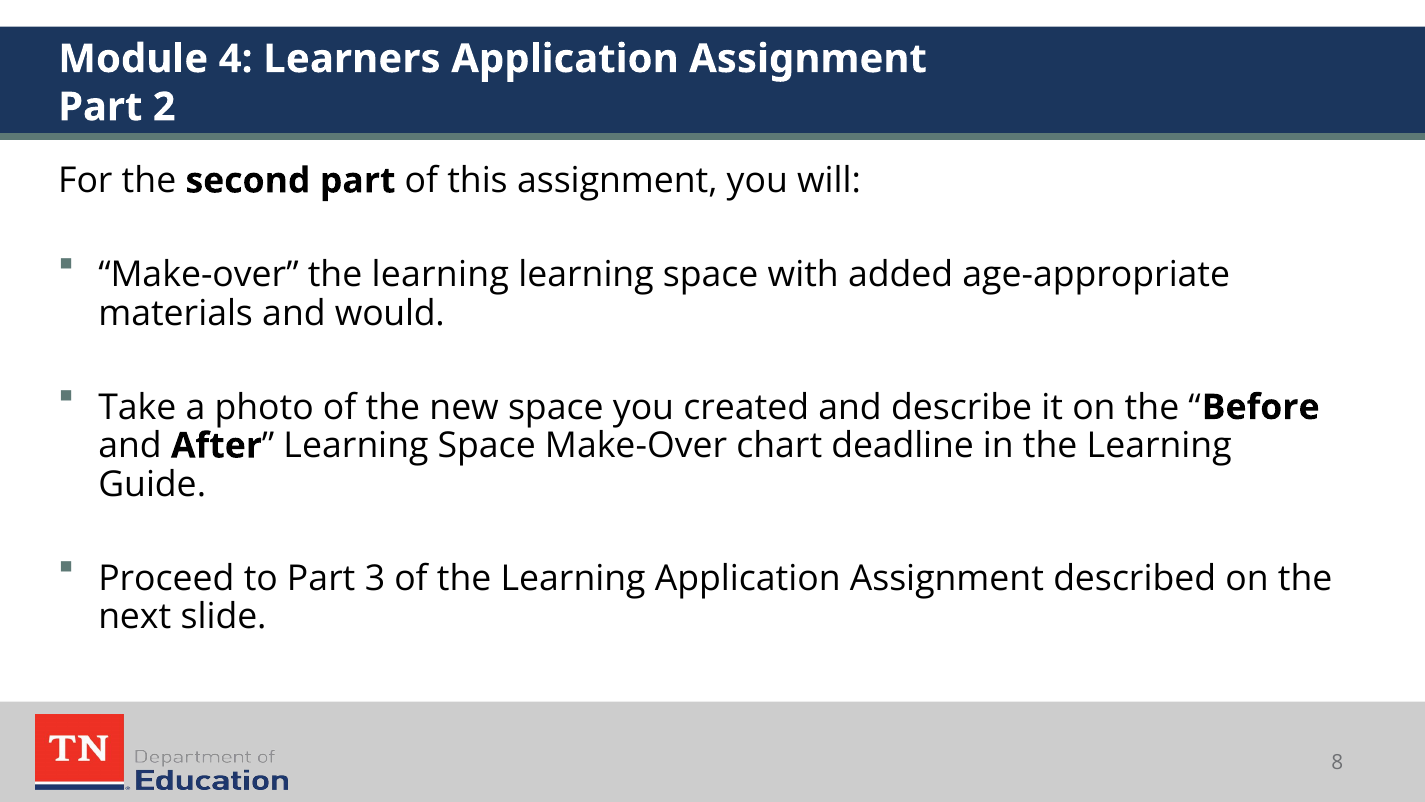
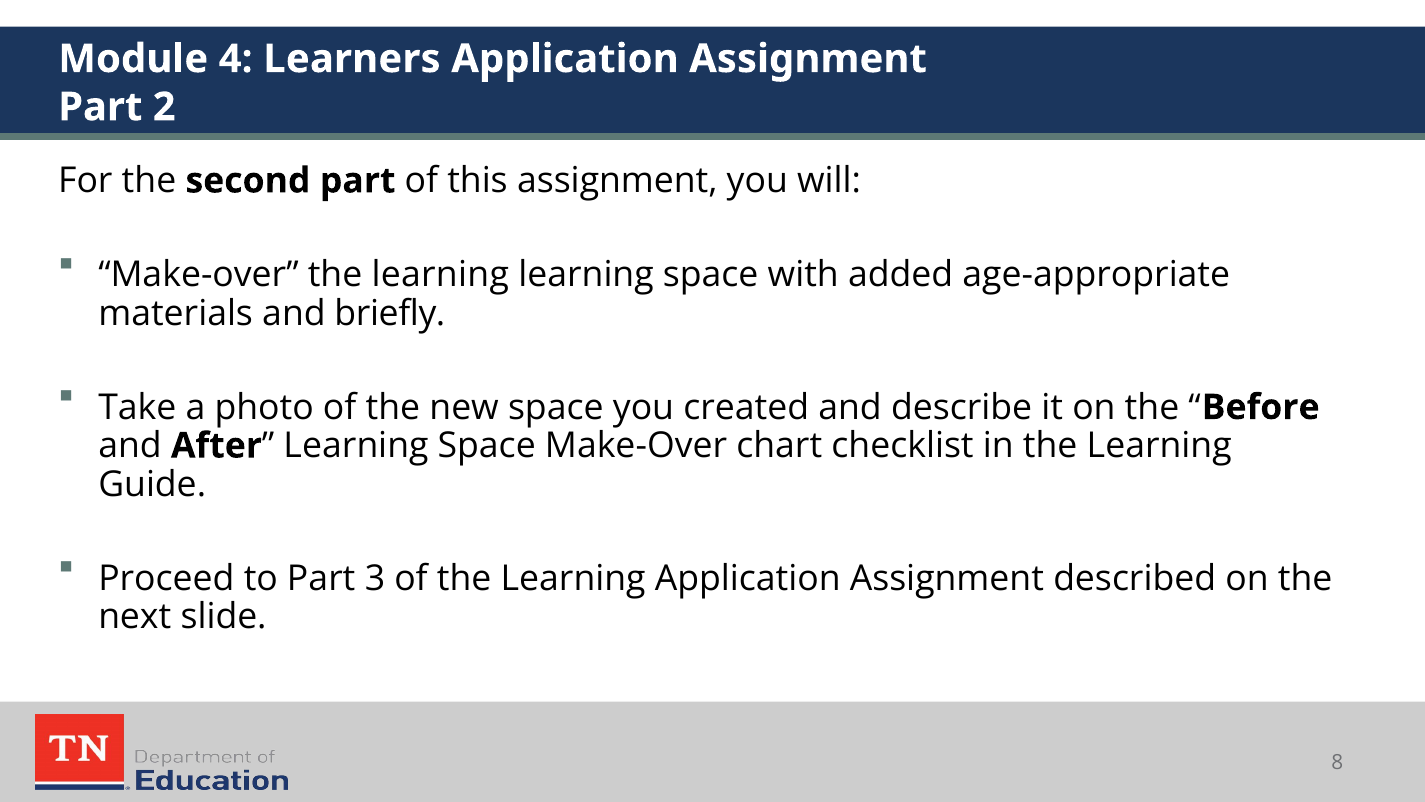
would: would -> briefly (390, 313)
deadline: deadline -> checklist (903, 446)
